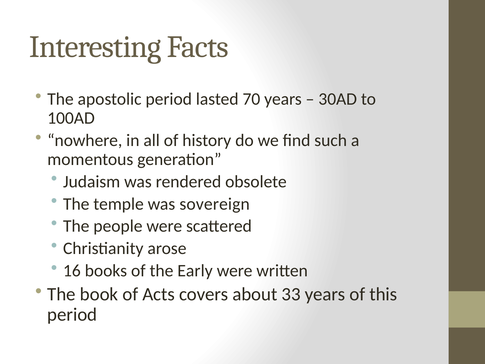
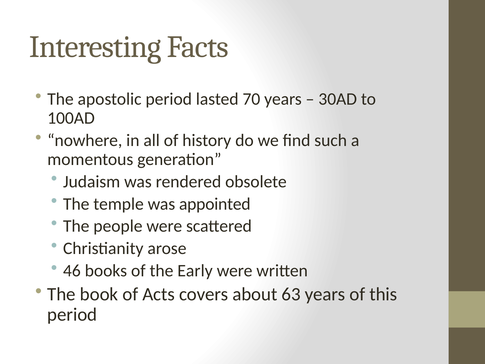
sovereign: sovereign -> appointed (215, 204)
16: 16 -> 46 (72, 271)
33: 33 -> 63 (291, 294)
